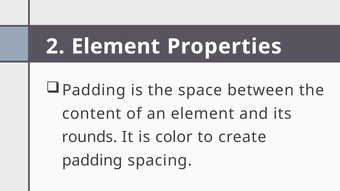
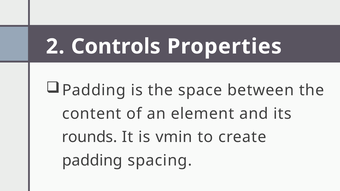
2 Element: Element -> Controls (116, 47)
color: color -> vmin (174, 137)
